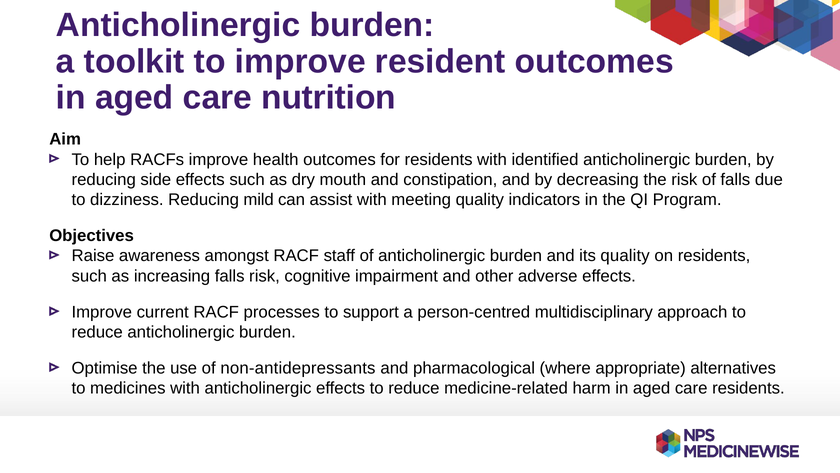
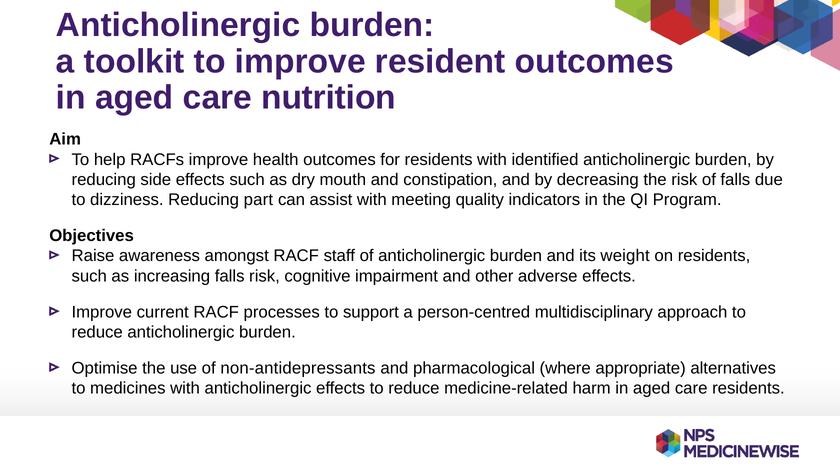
mild: mild -> part (258, 200)
its quality: quality -> weight (625, 256)
